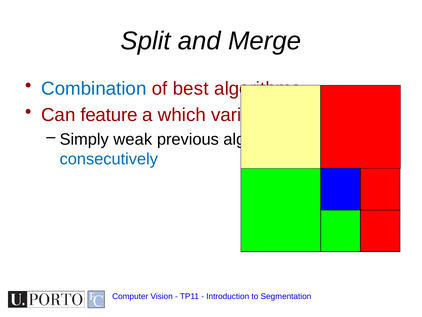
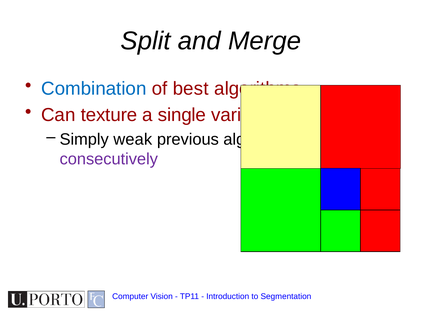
feature: feature -> texture (109, 115)
which: which -> single (182, 115)
consecutively colour: blue -> purple (109, 159)
